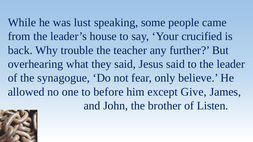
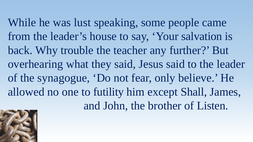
crucified: crucified -> salvation (202, 36)
before: before -> futility (109, 92)
Give: Give -> Shall (194, 92)
